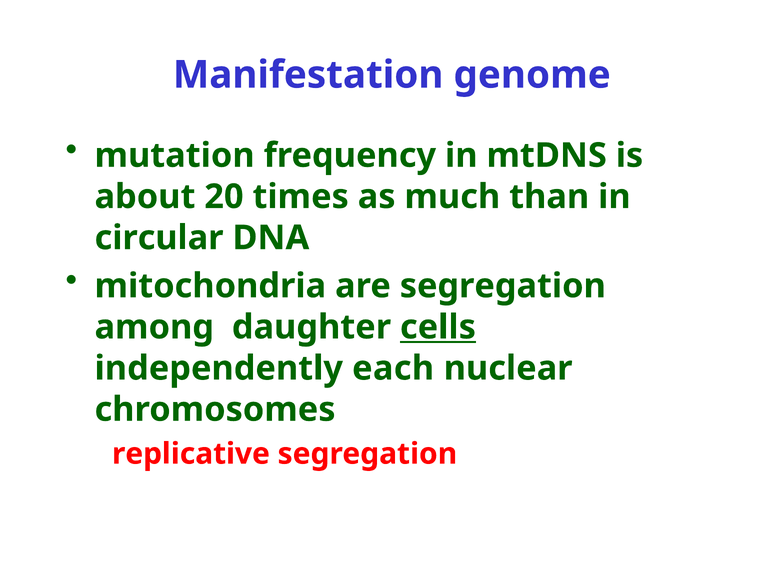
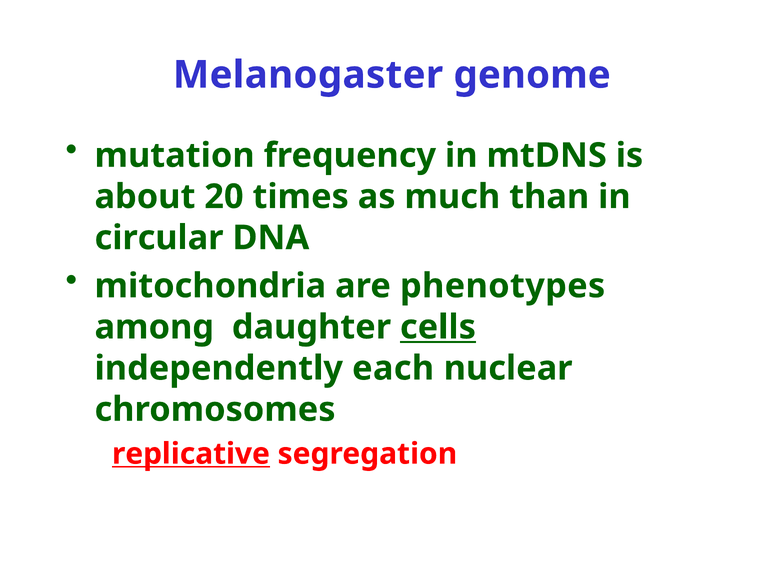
Manifestation: Manifestation -> Melanogaster (308, 75)
are segregation: segregation -> phenotypes (503, 286)
replicative underline: none -> present (191, 454)
